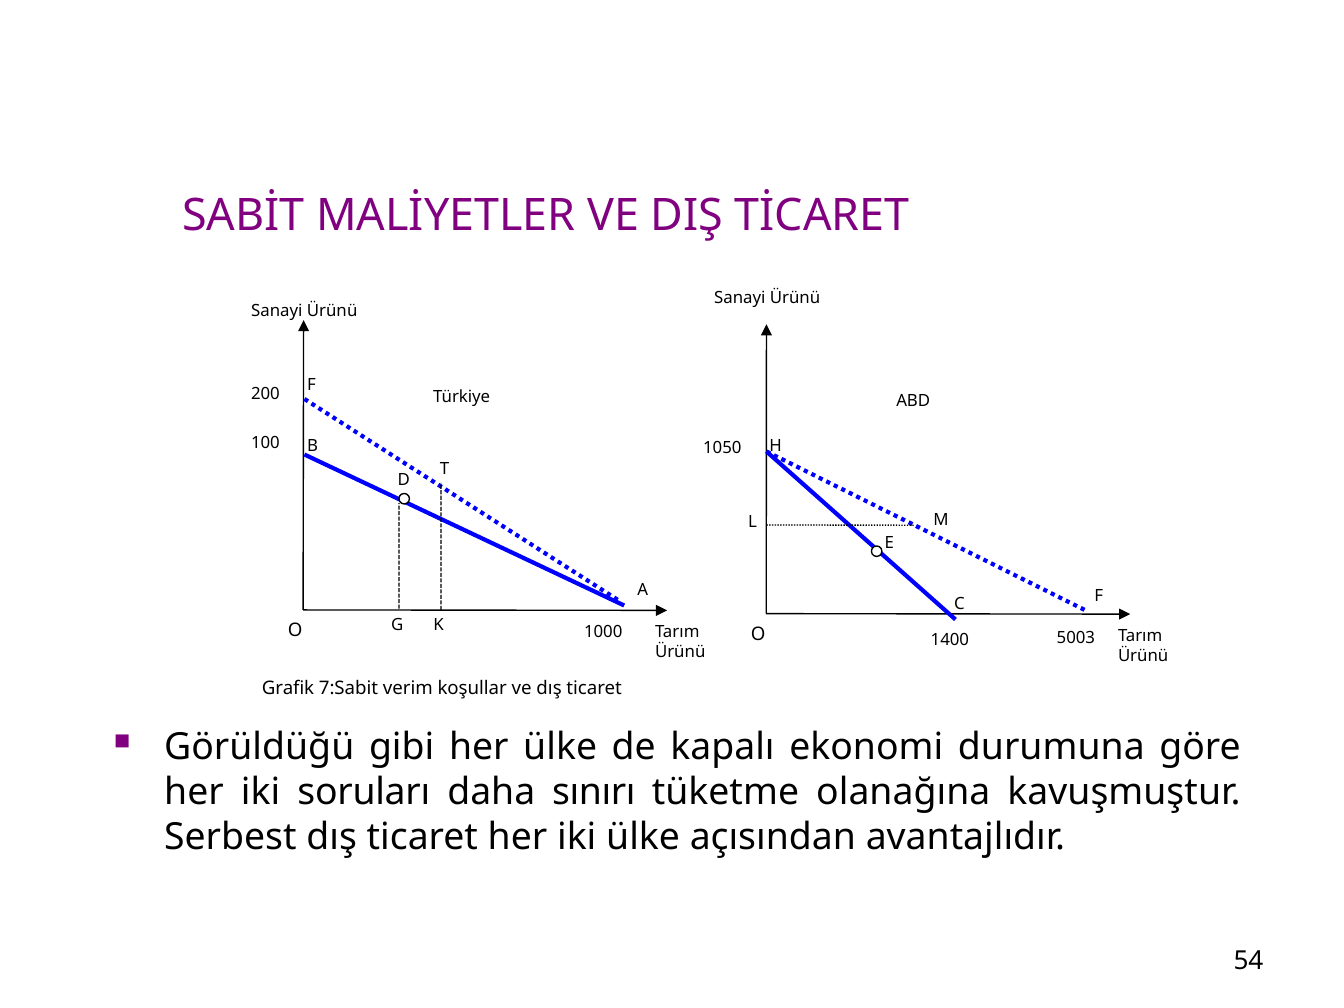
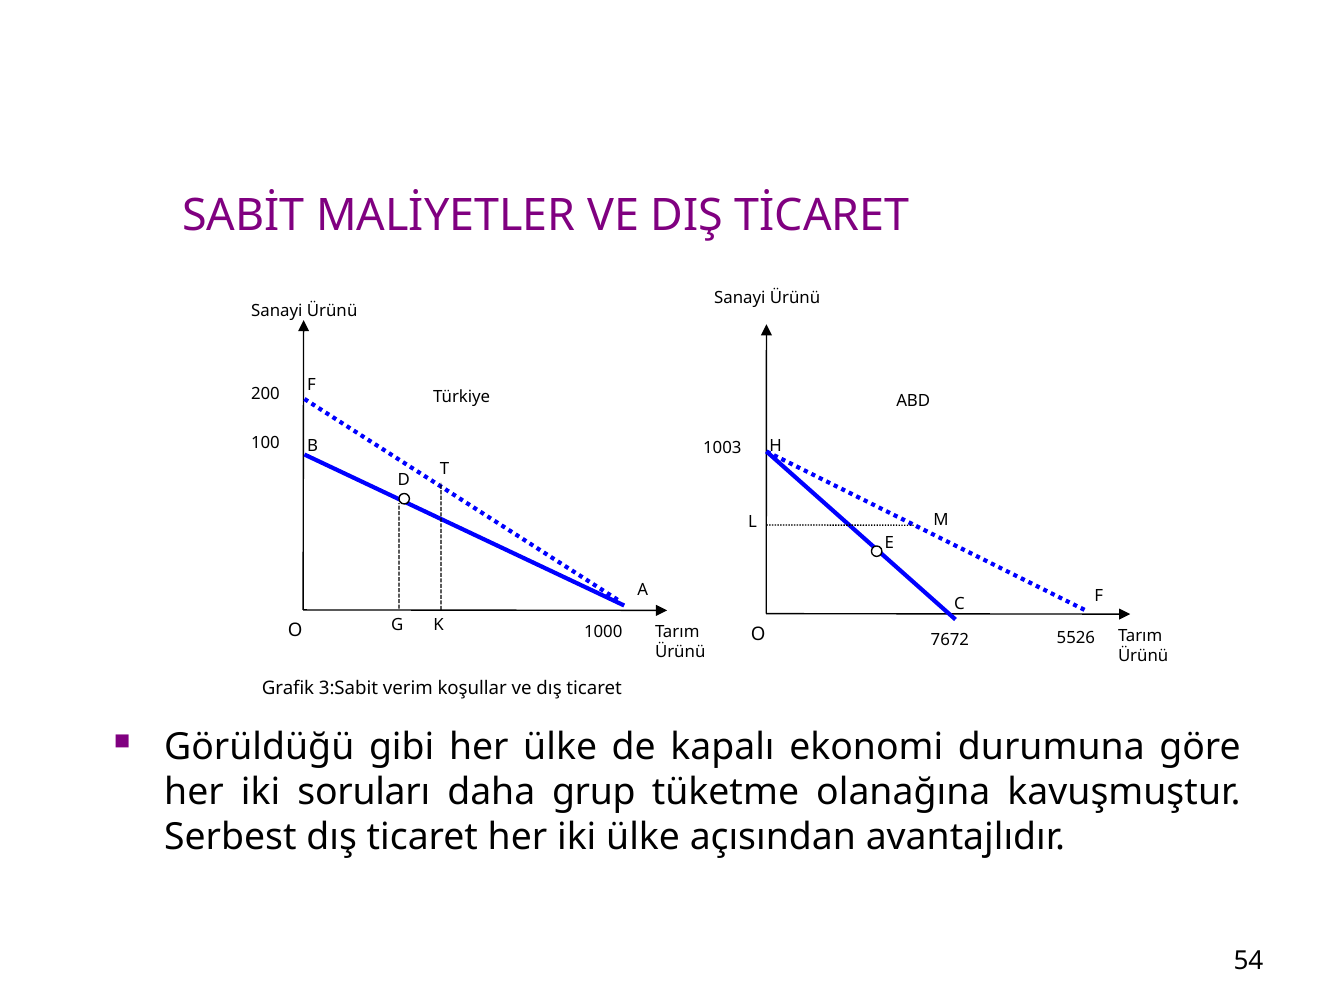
1050: 1050 -> 1003 (722, 448)
5003: 5003 -> 5526 (1076, 638)
1400: 1400 -> 7672 (950, 640)
7:Sabit: 7:Sabit -> 3:Sabit (348, 688)
sınırı: sınırı -> grup (594, 792)
